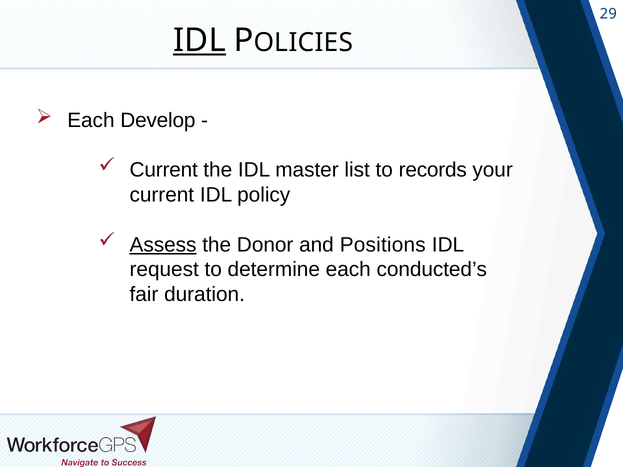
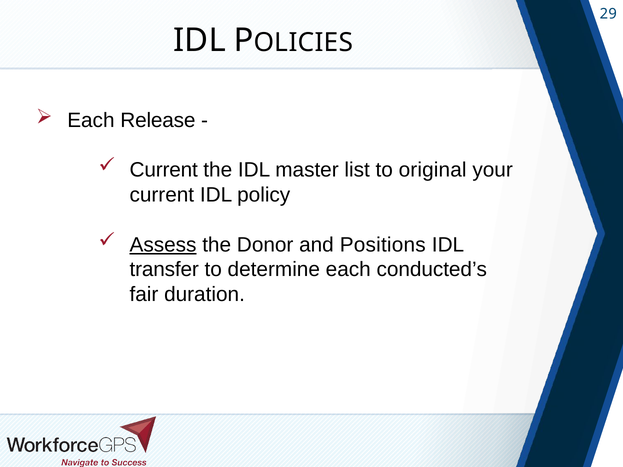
IDL underline: present -> none (199, 40)
Develop: Develop -> Release (158, 120)
records: records -> original (433, 170)
request: request -> transfer (164, 270)
